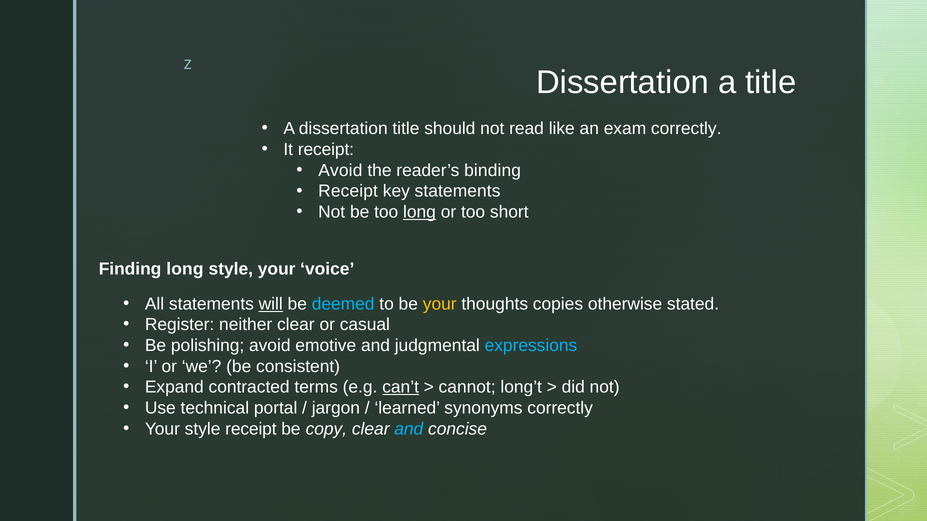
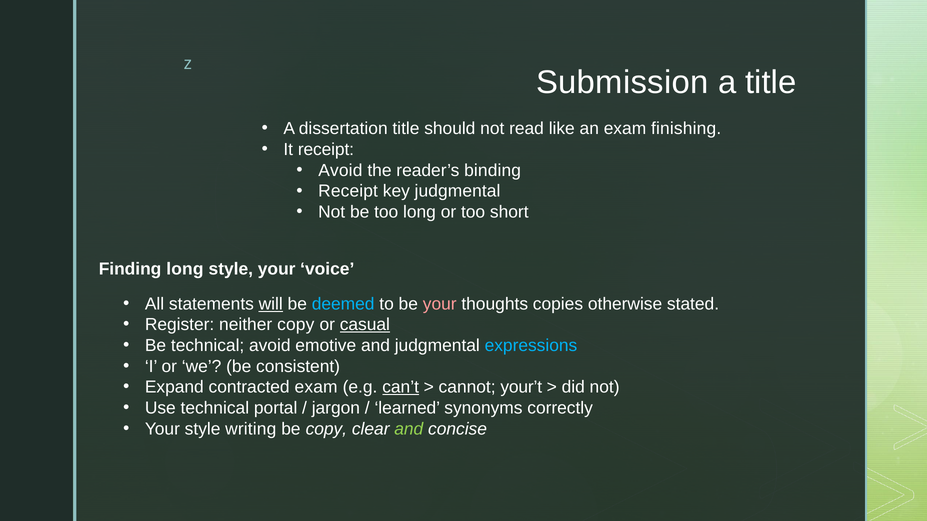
Dissertation: Dissertation -> Submission (622, 82)
exam correctly: correctly -> finishing (686, 129)
key statements: statements -> judgmental (458, 191)
long underline: present -> none (419, 212)
your colour: yellow -> pink (440, 304)
neither clear: clear -> copy (296, 325)
casual underline: none -> present (365, 325)
Be polishing: polishing -> technical (208, 346)
contracted terms: terms -> exam (316, 388)
long’t: long’t -> your’t (521, 388)
style receipt: receipt -> writing (251, 429)
and colour: light blue -> light green (409, 429)
